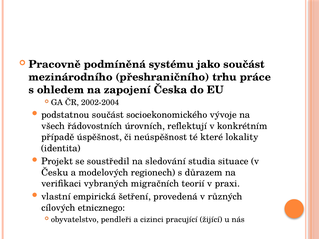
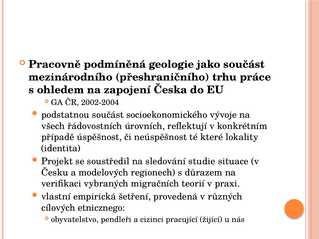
systému: systému -> geologie (171, 65)
studia: studia -> studie (202, 161)
